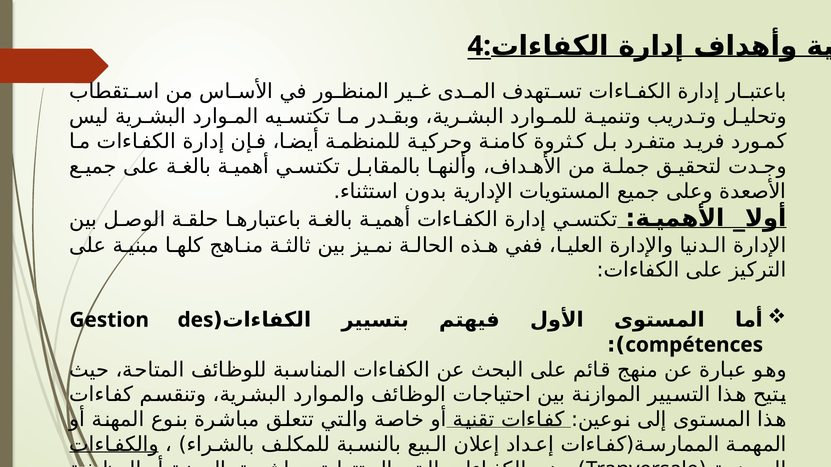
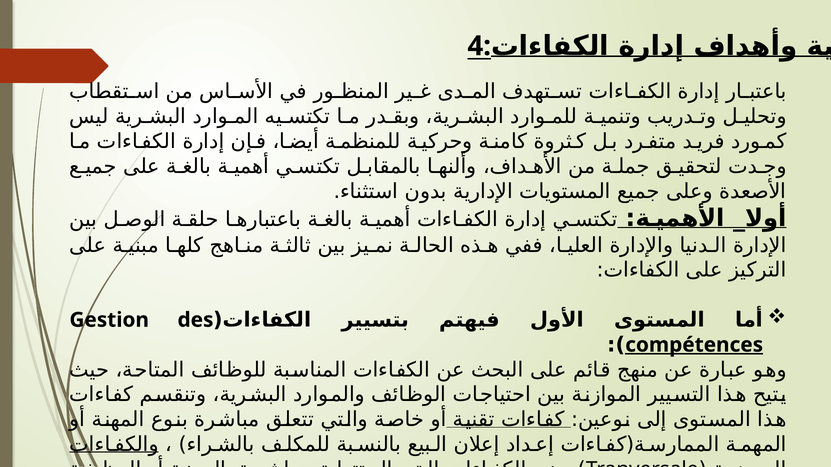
compétences underline: none -> present (694, 345)
